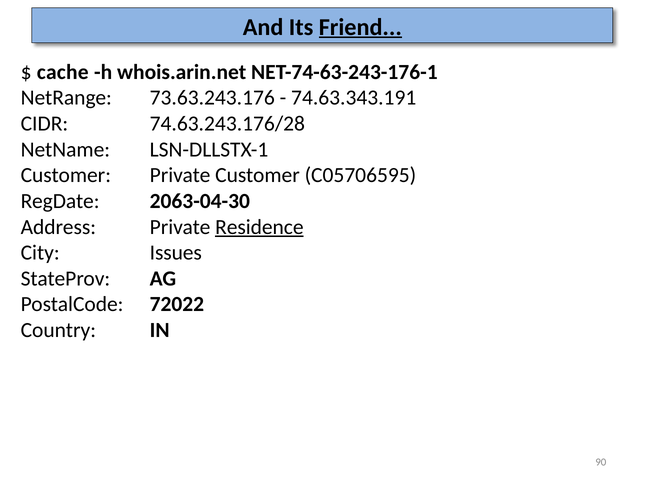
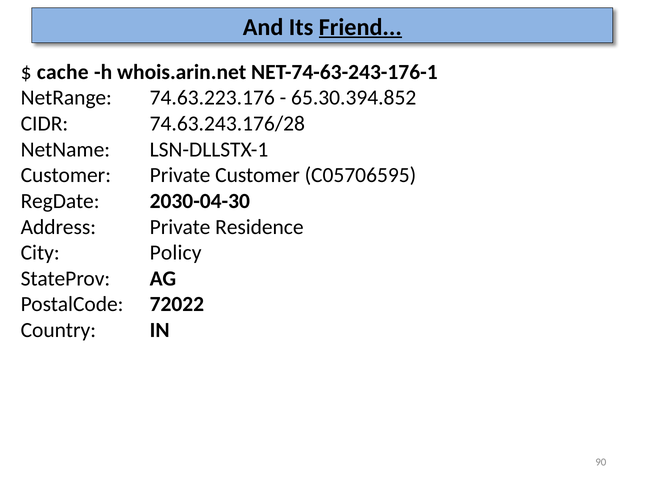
73.63.243.176: 73.63.243.176 -> 74.63.223.176 (212, 98)
74.63.343.191: 74.63.343.191 -> 65.30.394.852 (354, 98)
2063-04-30: 2063-04-30 -> 2030-04-30 (200, 201)
Residence underline: present -> none (259, 227)
Issues: Issues -> Policy (176, 253)
